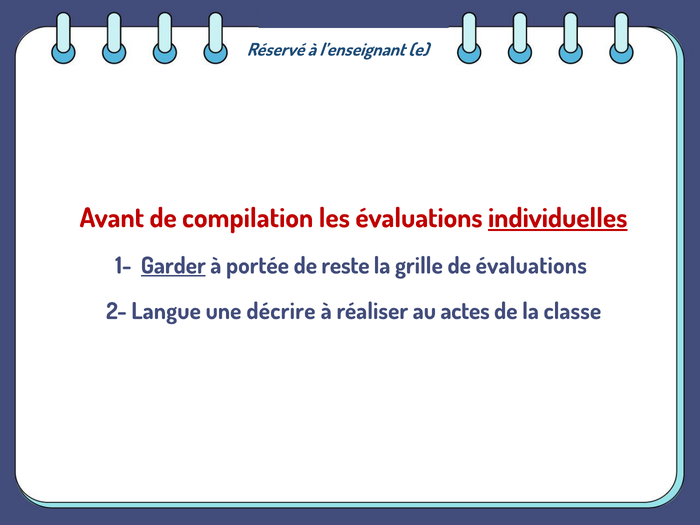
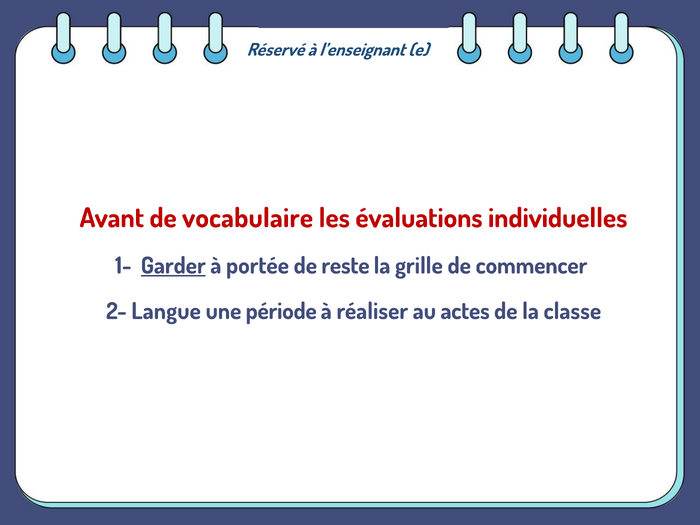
compilation: compilation -> vocabulaire (248, 218)
individuelles underline: present -> none (558, 218)
de évaluations: évaluations -> commencer (531, 266)
décrire: décrire -> période (281, 311)
